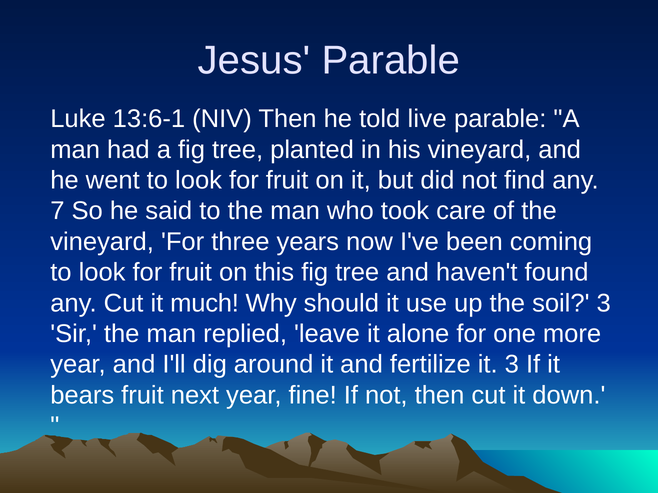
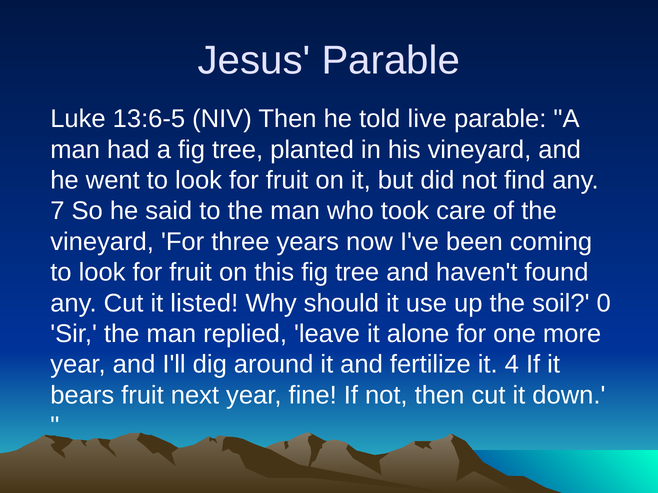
13:6-1: 13:6-1 -> 13:6-5 (149, 119)
much: much -> listed (204, 303)
soil 3: 3 -> 0 (604, 303)
it 3: 3 -> 4 (512, 365)
